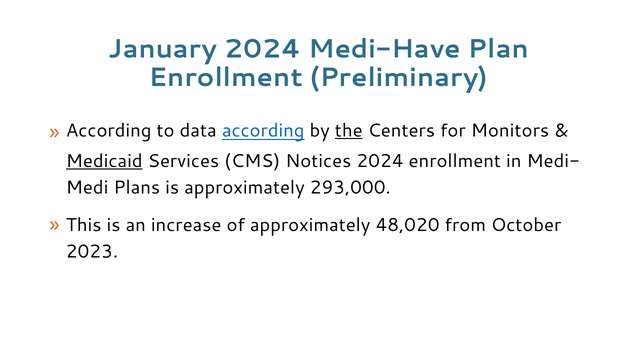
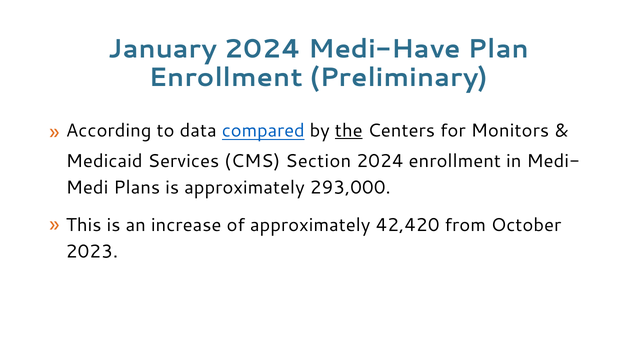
data according: according -> compared (263, 131)
Medicaid underline: present -> none (104, 161)
Notices: Notices -> Section (318, 161)
48,020: 48,020 -> 42,420 (408, 225)
